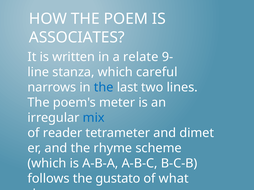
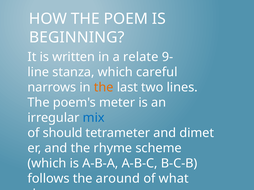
ASSOCIATES: ASSOCIATES -> BEGINNING (77, 38)
the colour: blue -> orange (104, 87)
reader: reader -> should (63, 133)
gustato: gustato -> around (118, 179)
